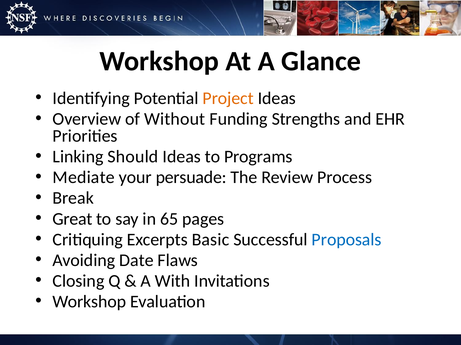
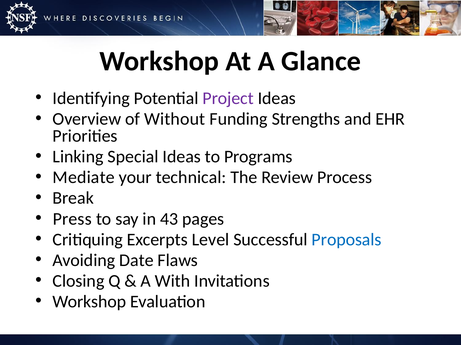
Project colour: orange -> purple (228, 98)
Should: Should -> Special (133, 157)
persuade: persuade -> technical (191, 178)
Great: Great -> Press (72, 219)
65: 65 -> 43 (169, 219)
Basic: Basic -> Level (211, 240)
